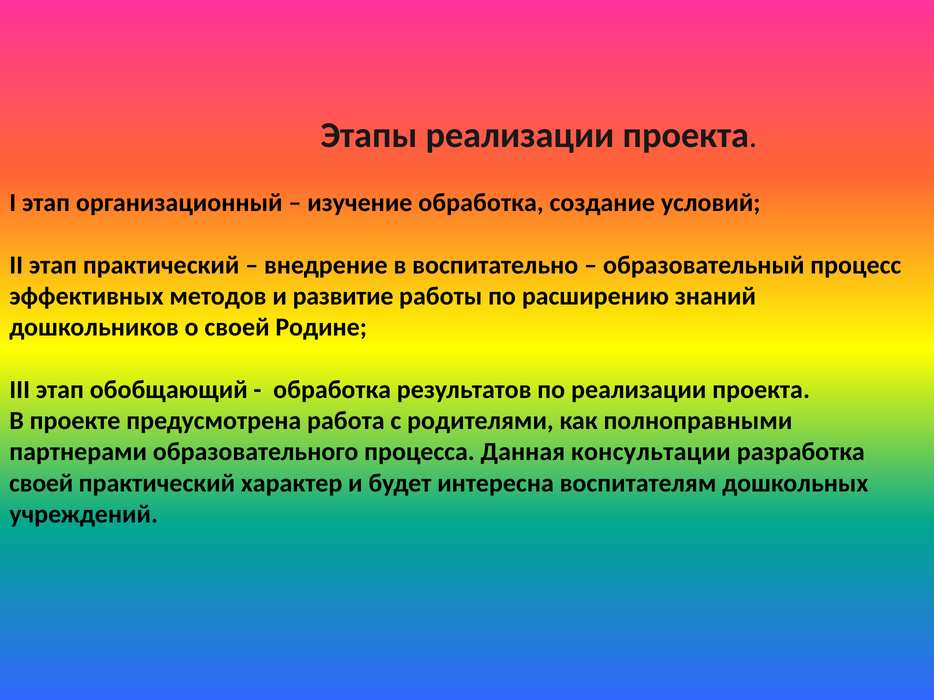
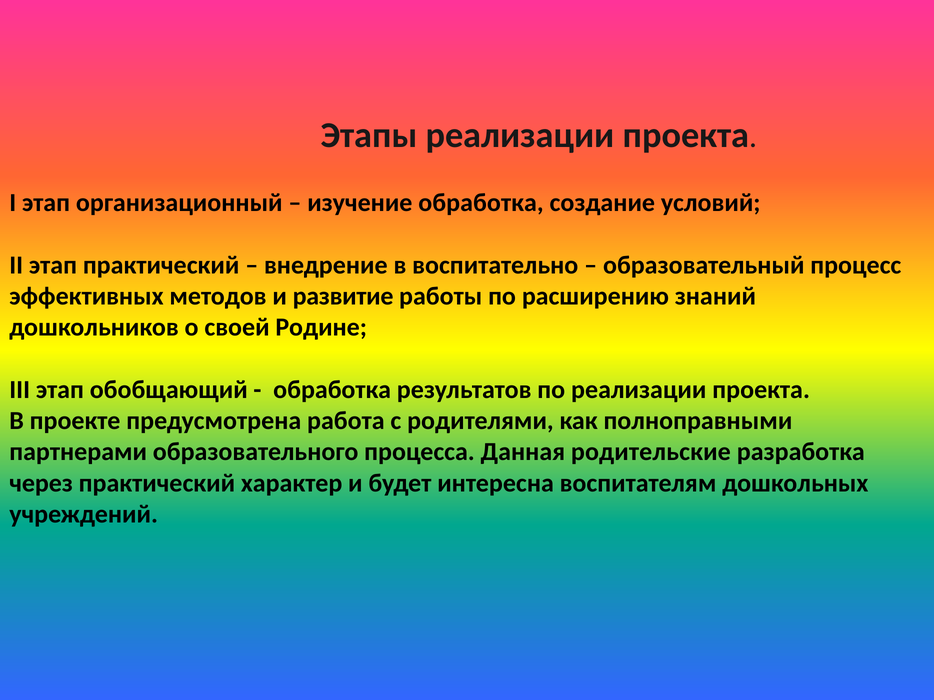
консультации: консультации -> родительские (651, 452)
своей: своей -> через (41, 483)
